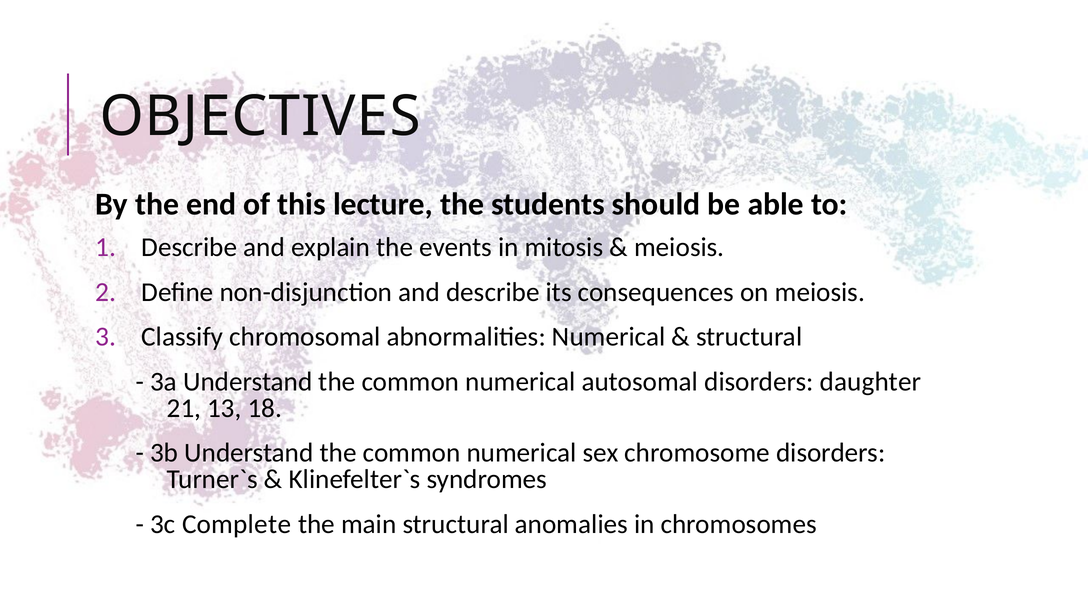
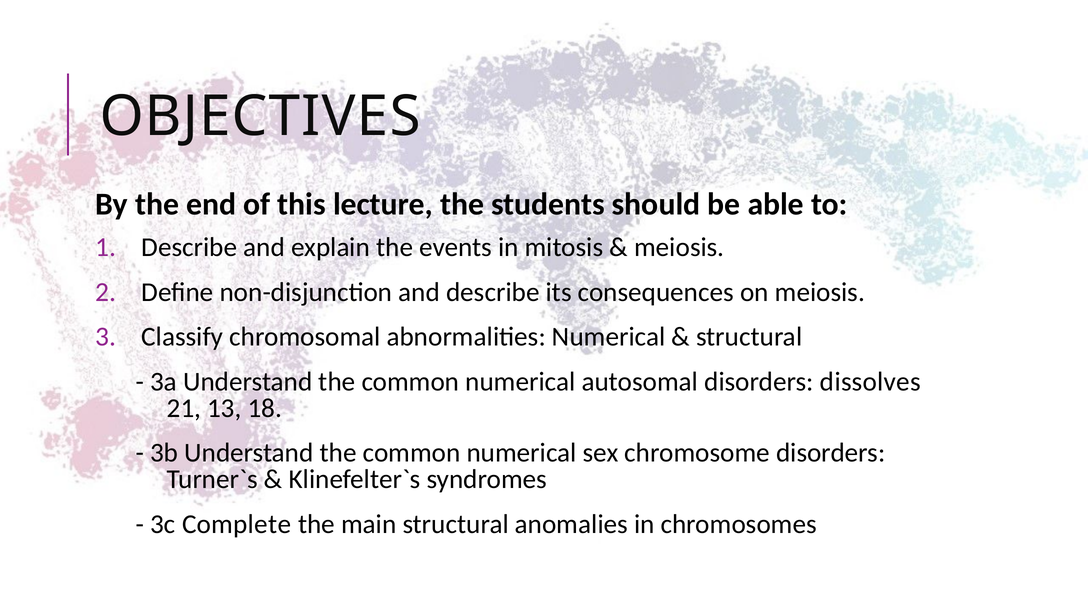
daughter: daughter -> dissolves (870, 382)
